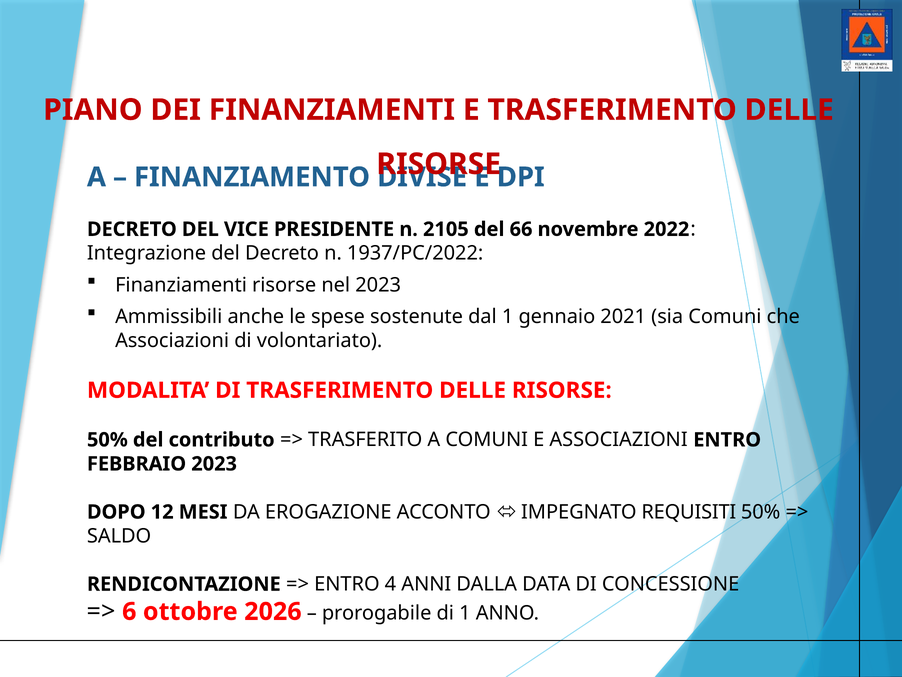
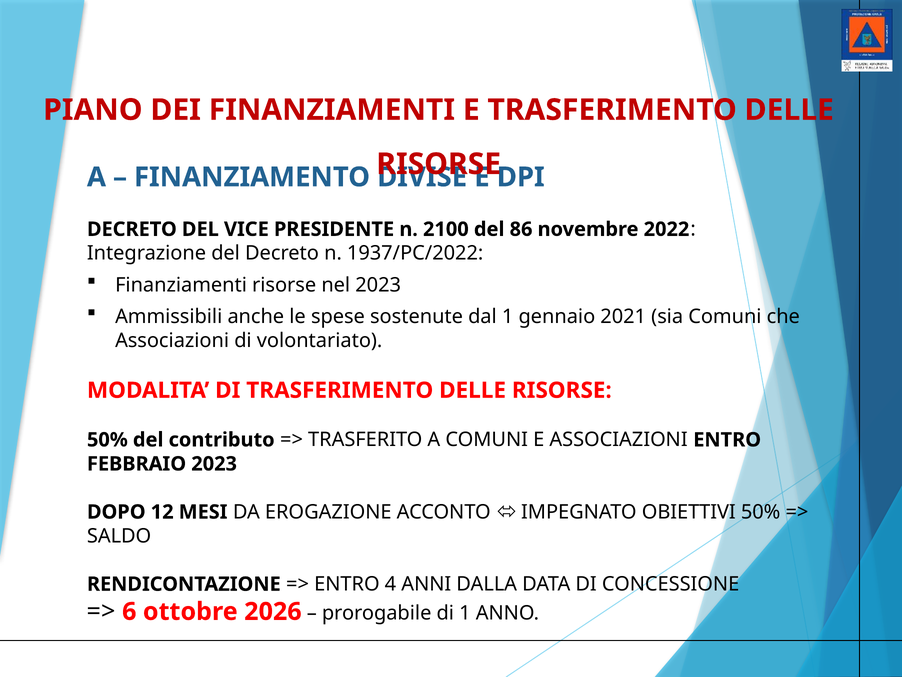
2105: 2105 -> 2100 (446, 229)
66: 66 -> 86 (521, 229)
REQUISITI: REQUISITI -> OBIETTIVI (689, 512)
